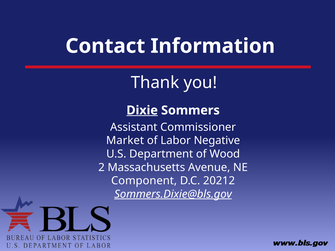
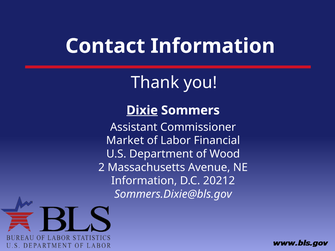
Negative: Negative -> Financial (217, 141)
Component: Component -> Information (144, 181)
Sommers.Dixie@bls.gov underline: present -> none (173, 194)
